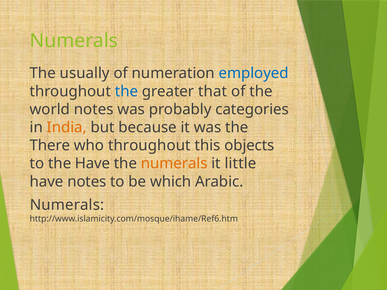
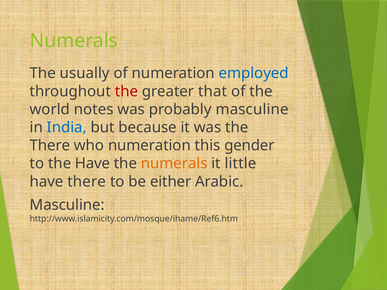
the colour: blue -> red (126, 91)
probably categories: categories -> masculine (252, 109)
India colour: orange -> blue (67, 128)
who throughout: throughout -> numeration (149, 146)
objects: objects -> gender (249, 146)
have notes: notes -> there (87, 182)
which: which -> either (171, 182)
Numerals: Numerals -> Masculine (67, 205)
